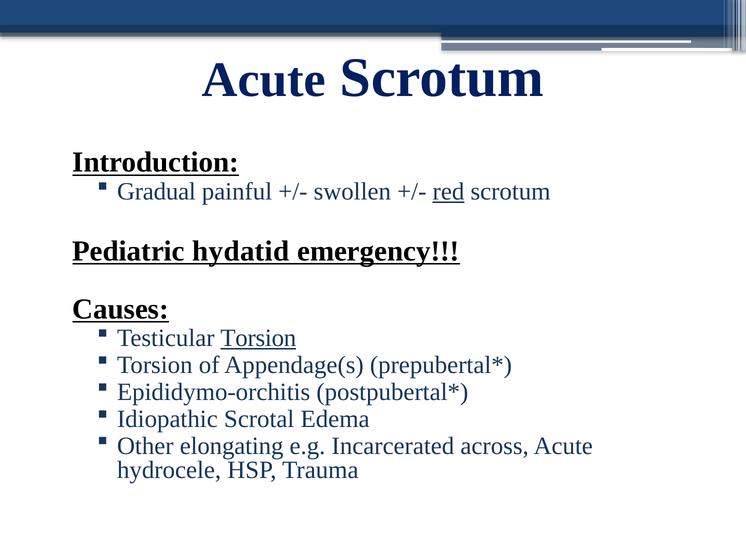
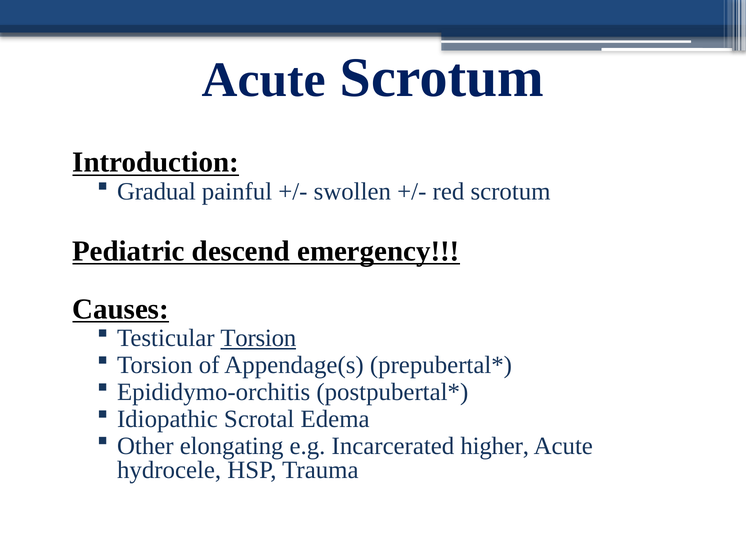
red underline: present -> none (448, 192)
hydatid: hydatid -> descend (241, 251)
across: across -> higher (495, 446)
